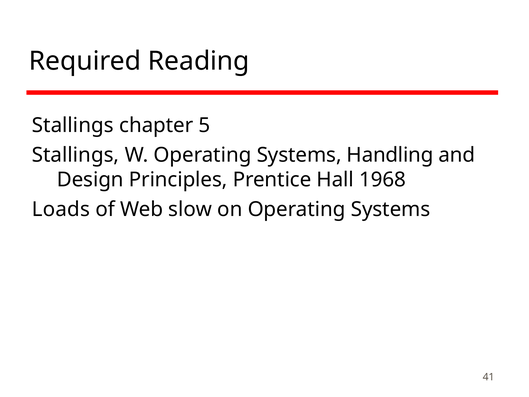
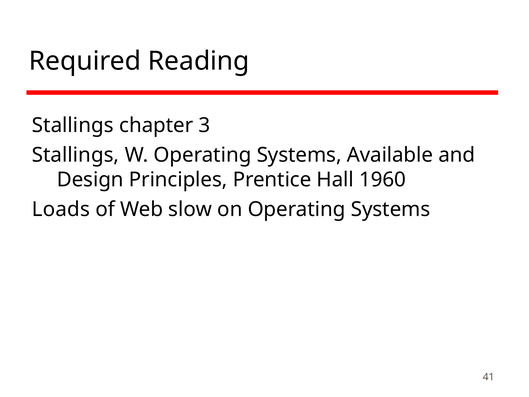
5: 5 -> 3 (204, 125)
Handling: Handling -> Available (390, 155)
1968: 1968 -> 1960 (383, 180)
